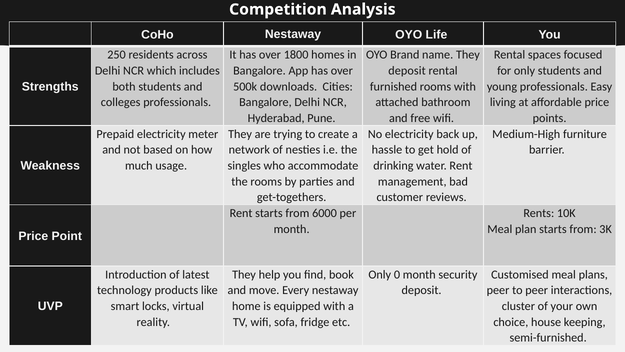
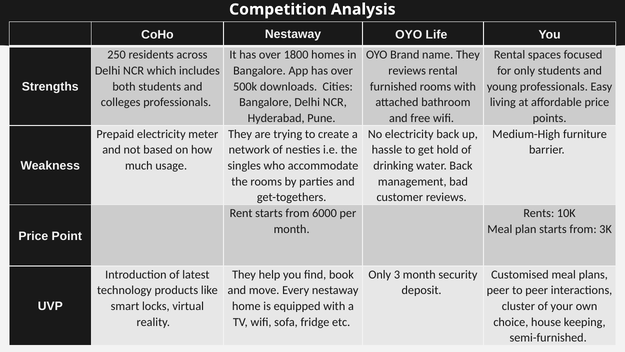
deposit: deposit -> reviews (407, 71)
water Rent: Rent -> Back (461, 166)
0: 0 -> 3 (397, 274)
